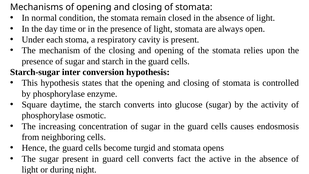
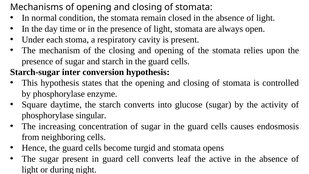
osmotic: osmotic -> singular (91, 115)
fact: fact -> leaf (184, 159)
